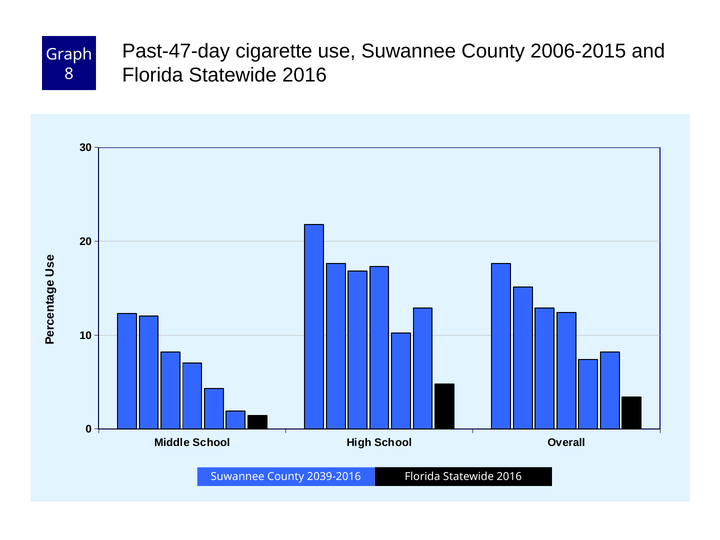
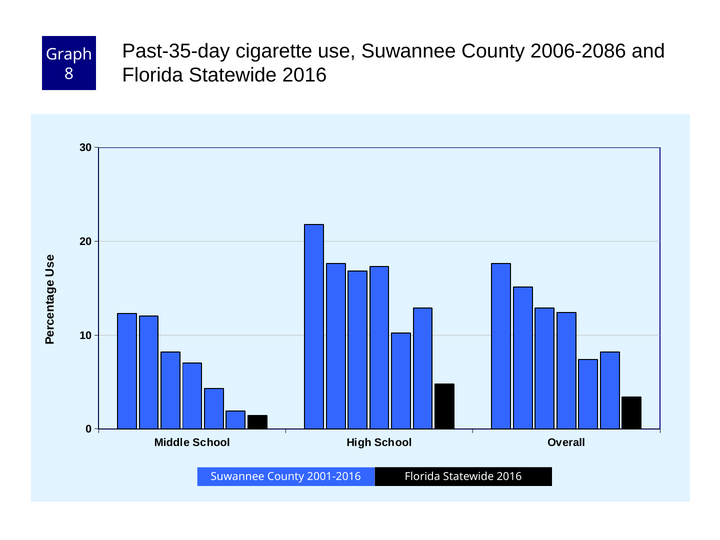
Past-47-day: Past-47-day -> Past-35-day (176, 51)
2006-2015: 2006-2015 -> 2006-2086 (578, 51)
2039-2016: 2039-2016 -> 2001-2016 (334, 477)
